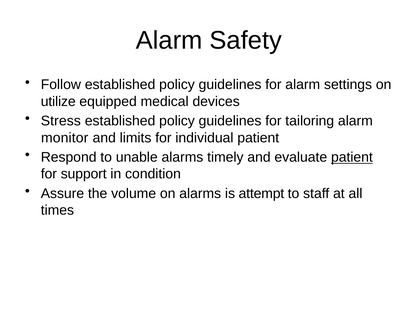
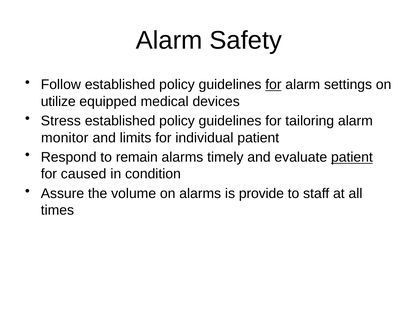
for underline: none -> present (273, 85)
unable: unable -> remain (137, 157)
support: support -> caused (84, 174)
attempt: attempt -> provide (261, 193)
